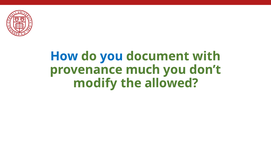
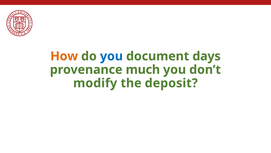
How colour: blue -> orange (64, 56)
with: with -> days (207, 56)
allowed: allowed -> deposit (171, 83)
